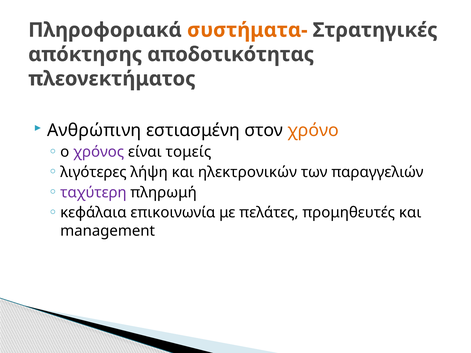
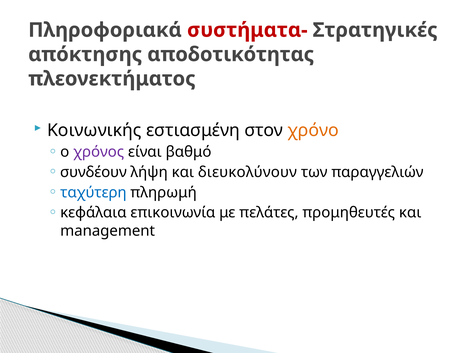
συστήματα- colour: orange -> red (247, 30)
Ανθρώπινη: Ανθρώπινη -> Κοινωνικής (94, 131)
τομείς: τομείς -> βαθμό (189, 152)
λιγότερες: λιγότερες -> συνδέουν (93, 172)
ηλεκτρονικών: ηλεκτρονικών -> διευκολύνουν (247, 172)
ταχύτερη colour: purple -> blue (93, 193)
